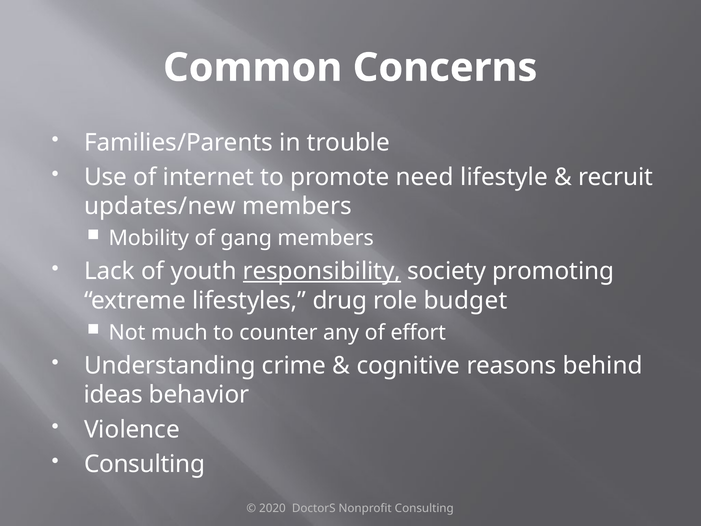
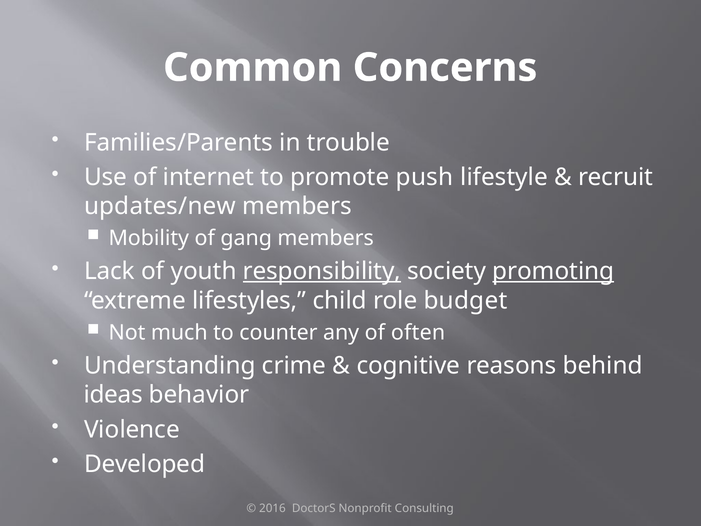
need: need -> push (425, 177)
promoting underline: none -> present (553, 271)
drug: drug -> child (340, 301)
effort: effort -> often (418, 332)
Consulting: Consulting -> Developed (145, 464)
2020: 2020 -> 2016 (272, 508)
